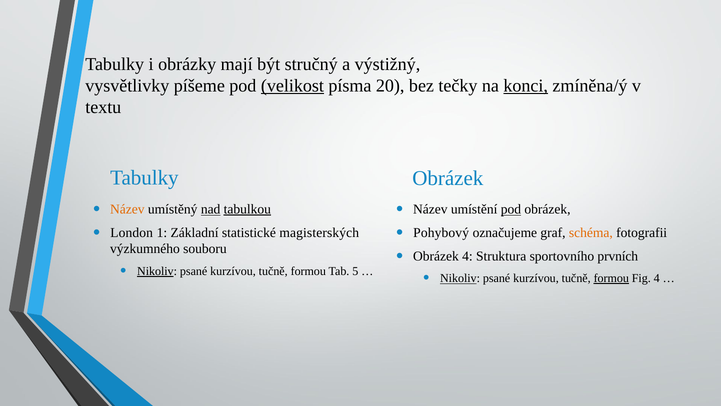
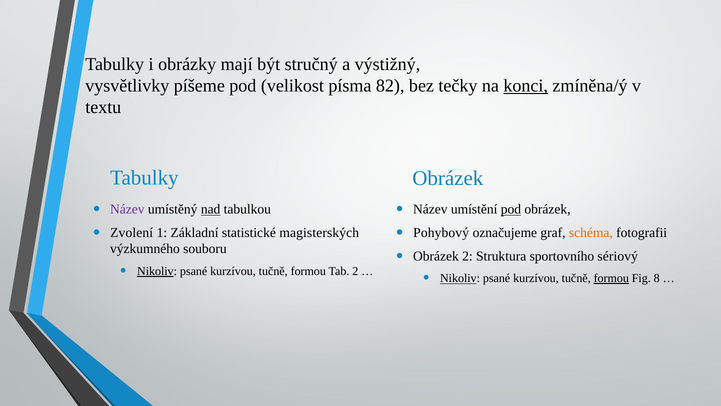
velikost underline: present -> none (292, 86)
20: 20 -> 82 (390, 86)
Název colour: orange -> purple (127, 209)
tabulkou underline: present -> none (247, 209)
London: London -> Zvolení (132, 232)
Obrázek 4: 4 -> 2 (467, 256)
prvních: prvních -> sériový (618, 256)
Tab 5: 5 -> 2 (355, 271)
Fig 4: 4 -> 8 (657, 278)
